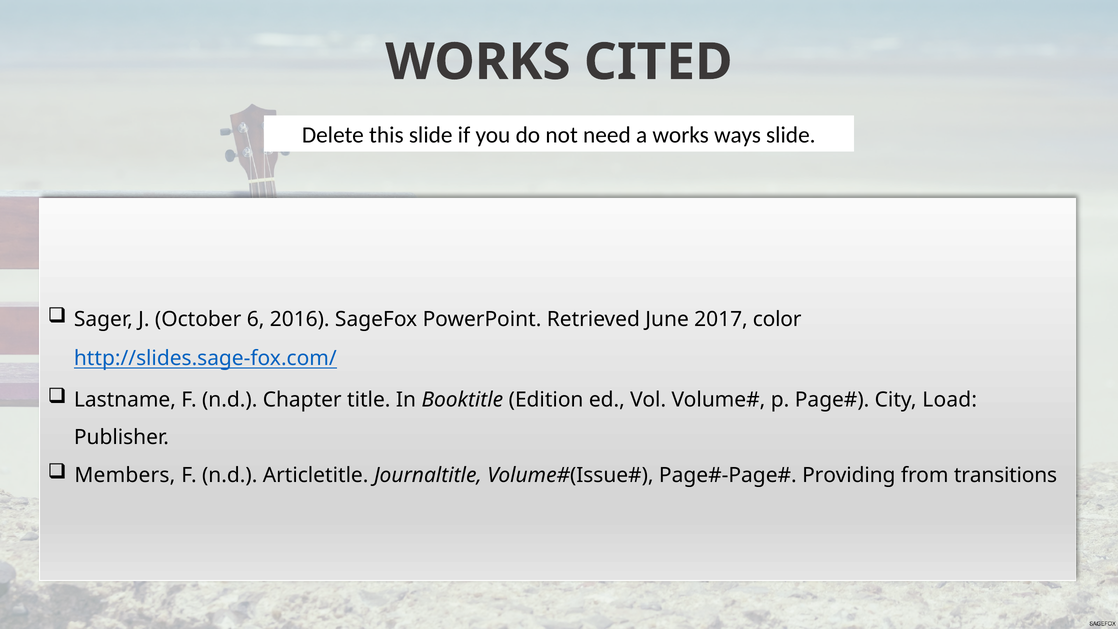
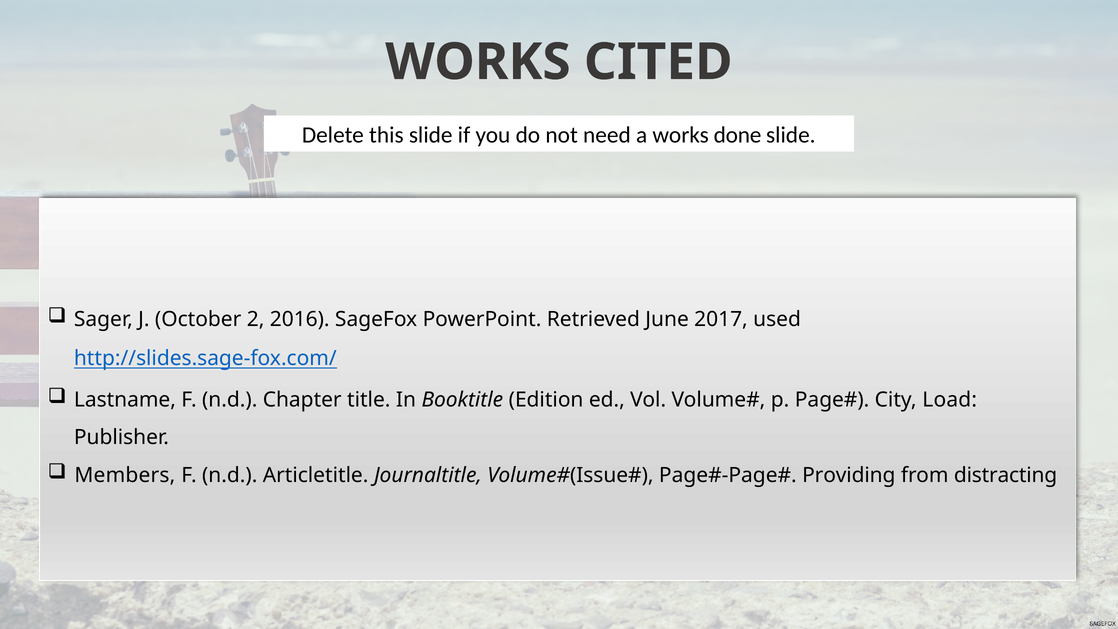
ways: ways -> done (738, 135)
6: 6 -> 2 (256, 319)
color: color -> used (777, 319)
transitions: transitions -> distracting (1006, 475)
